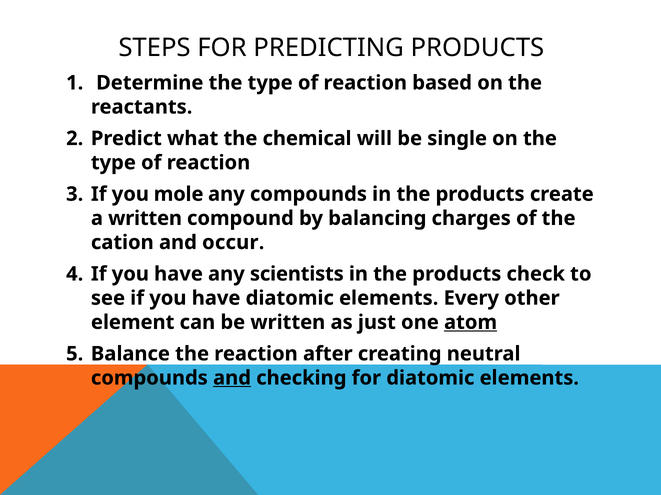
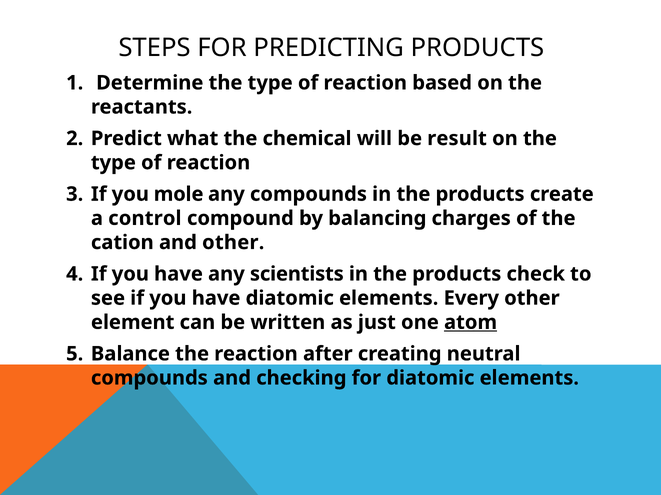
single: single -> result (457, 139)
a written: written -> control (145, 219)
and occur: occur -> other (233, 243)
and underline: present -> none (232, 378)
